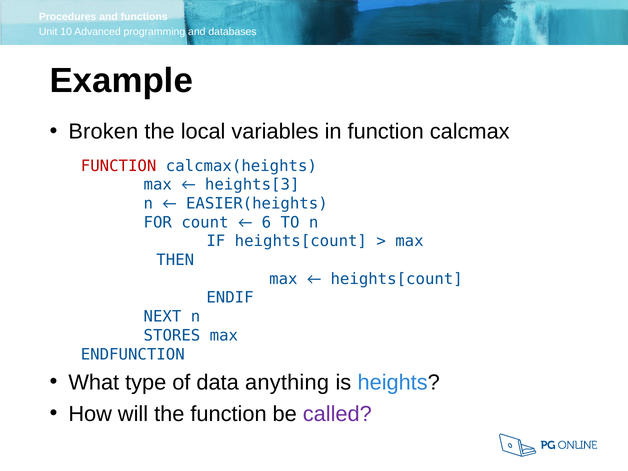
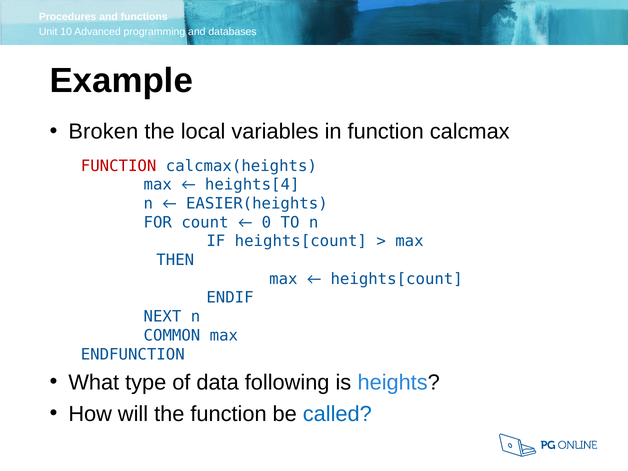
heights[3: heights[3 -> heights[4 (252, 185)
6: 6 -> 0 (266, 222)
STORES: STORES -> COMMON (172, 335)
anything: anything -> following (287, 383)
called colour: purple -> blue (337, 414)
